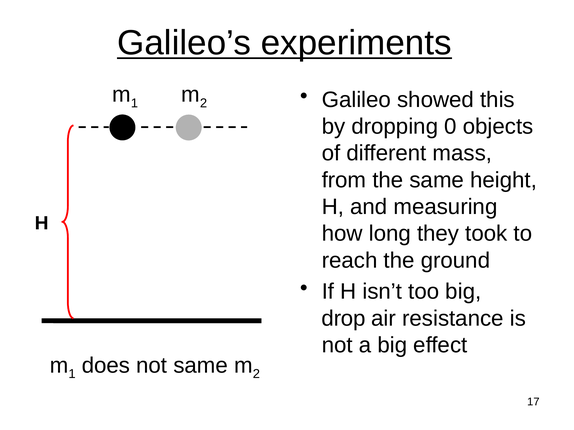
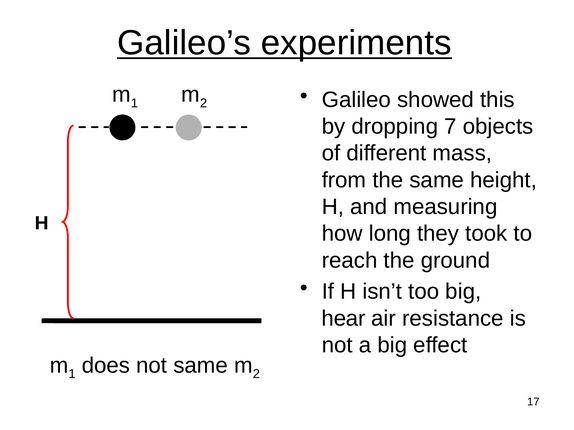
0: 0 -> 7 (450, 127)
drop: drop -> hear (343, 319)
